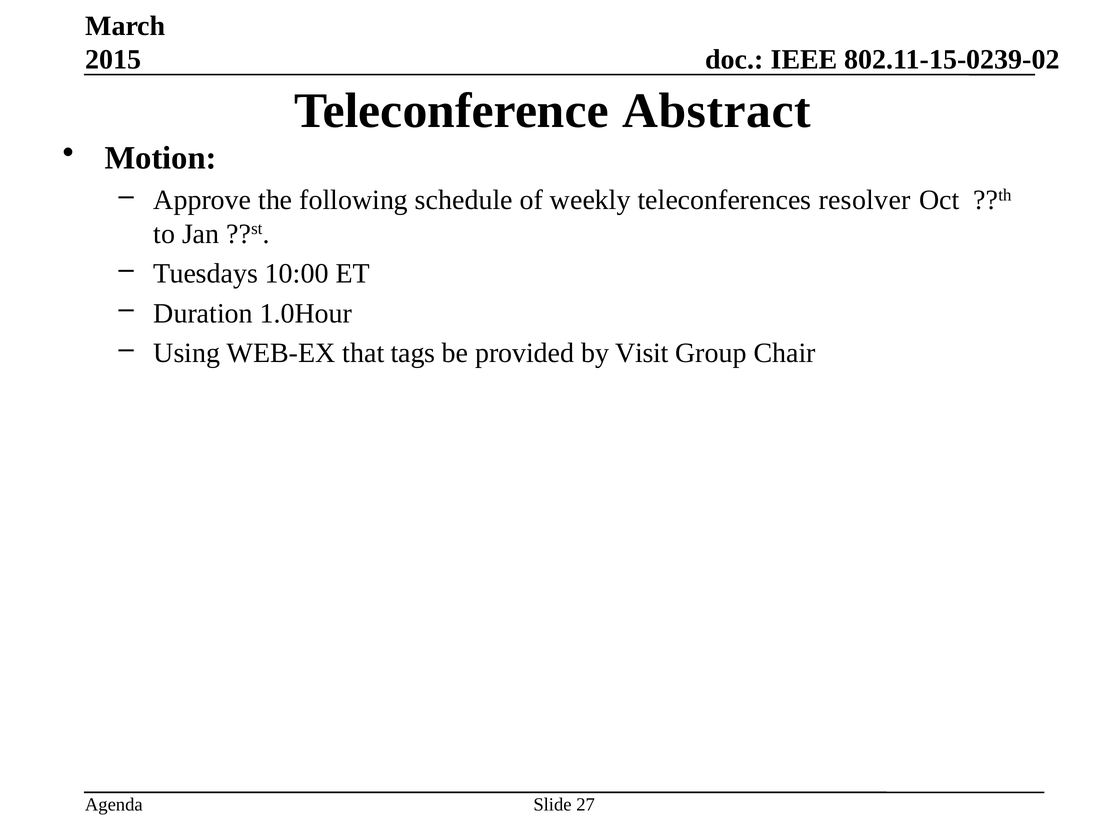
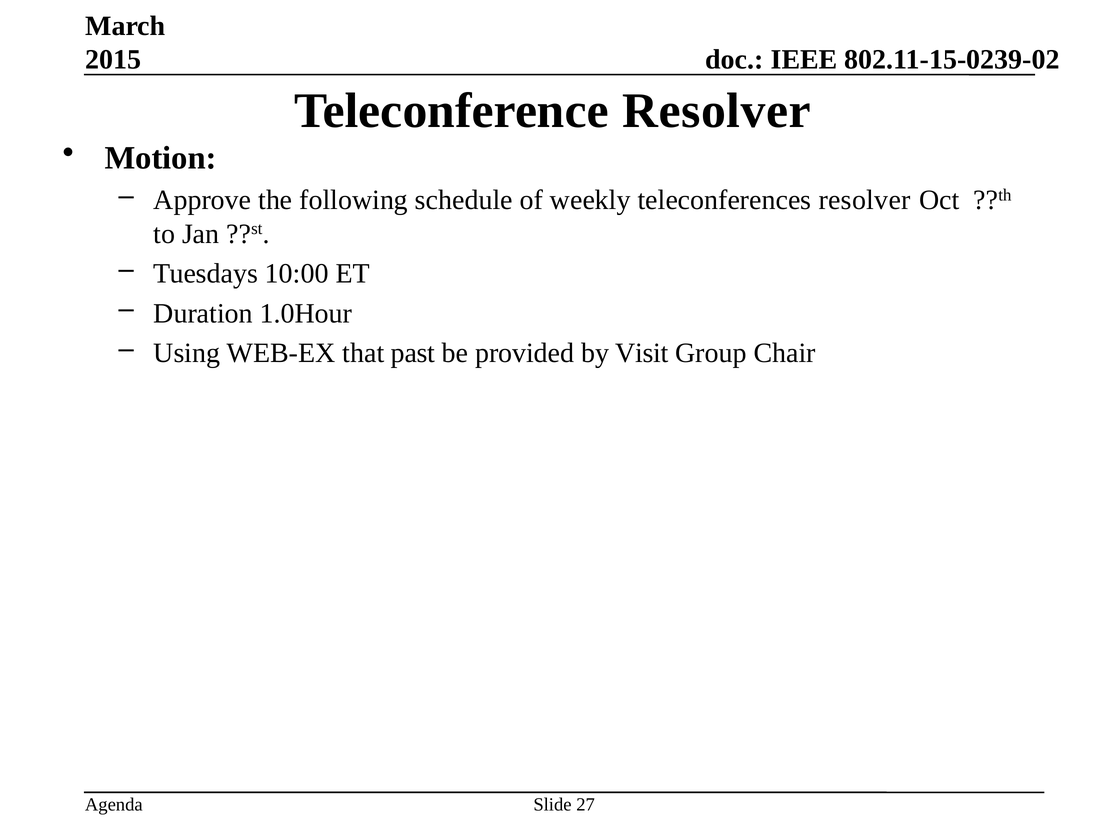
Teleconference Abstract: Abstract -> Resolver (716, 111)
tags: tags -> past (413, 353)
